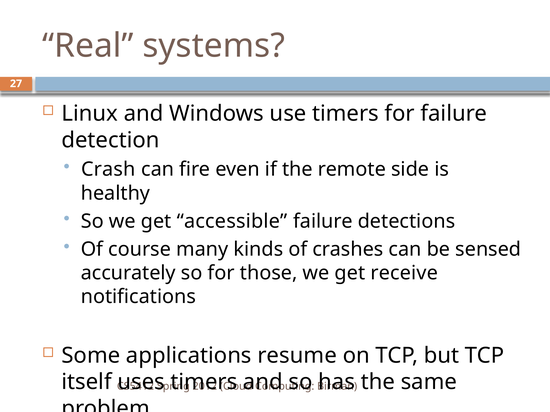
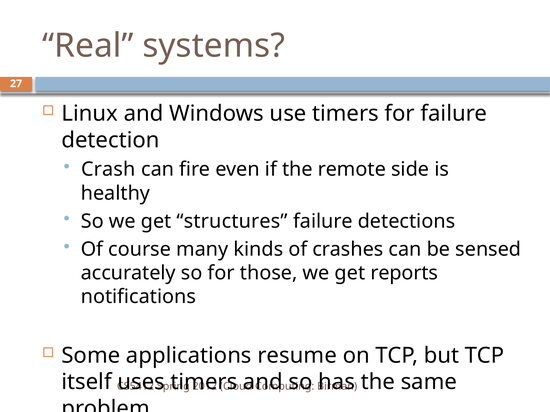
accessible: accessible -> structures (232, 221)
receive: receive -> reports (404, 273)
